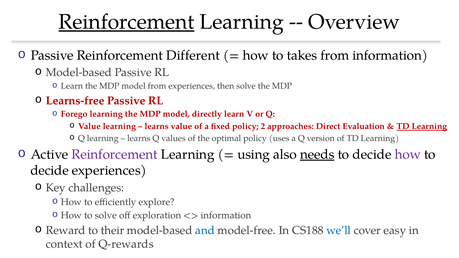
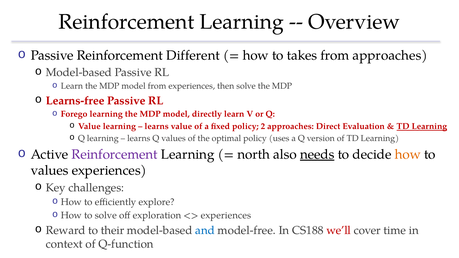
Reinforcement underline: present -> none (126, 22)
from information: information -> approaches (390, 55)
using: using -> north (254, 155)
how colour: purple -> orange (408, 155)
decide: decide -> values (50, 171)
information: information -> experiences (226, 215)
we’ll colour: blue -> red (339, 231)
easy: easy -> time (395, 231)
Q-rewards: Q-rewards -> Q-function (126, 244)
